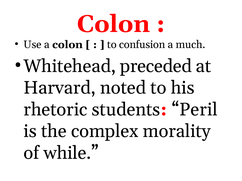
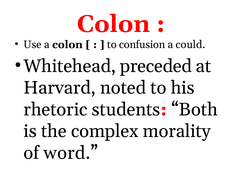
much: much -> could (191, 45)
Peril: Peril -> Both (195, 110)
while: while -> word (71, 153)
